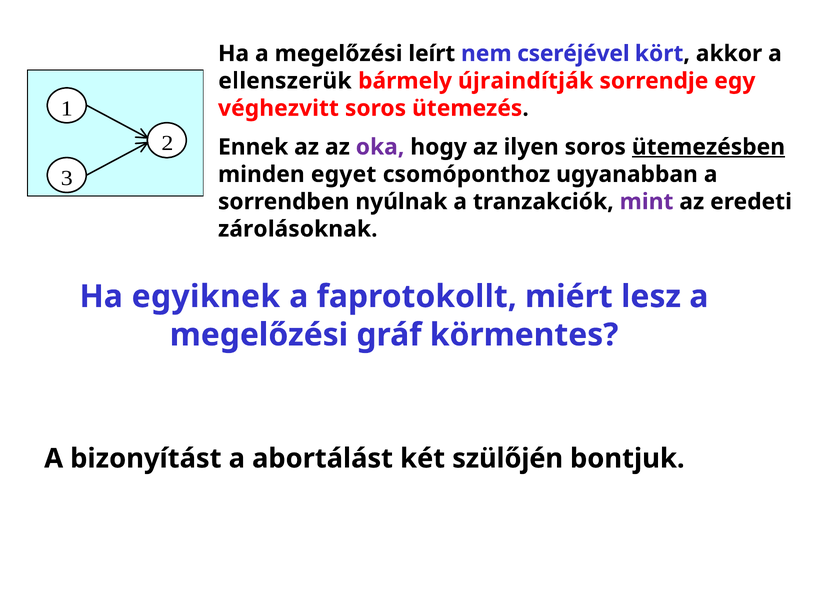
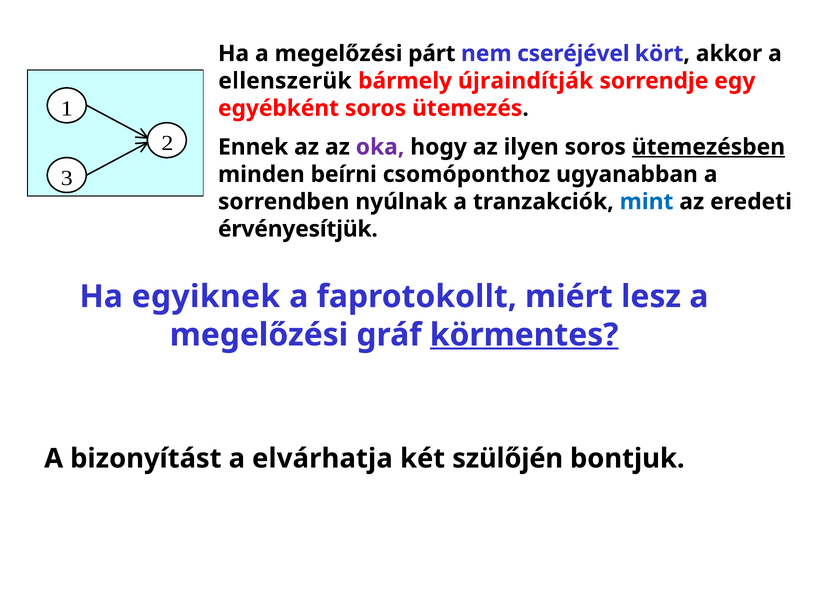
leírt: leírt -> párt (432, 54)
véghezvitt: véghezvitt -> egyébként (278, 108)
egyet: egyet -> beírni (344, 174)
mint colour: purple -> blue (647, 202)
zárolásoknak: zárolásoknak -> érvényesítjük (298, 229)
körmentes underline: none -> present (524, 335)
abortálást: abortálást -> elvárhatja (322, 459)
